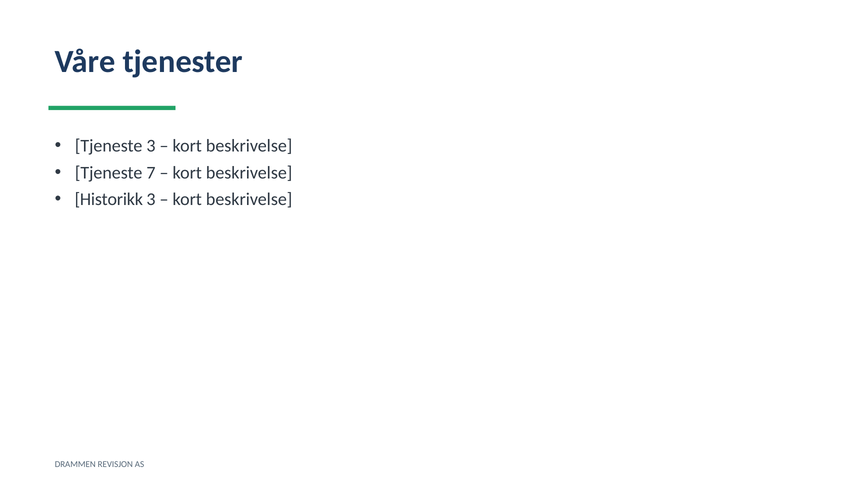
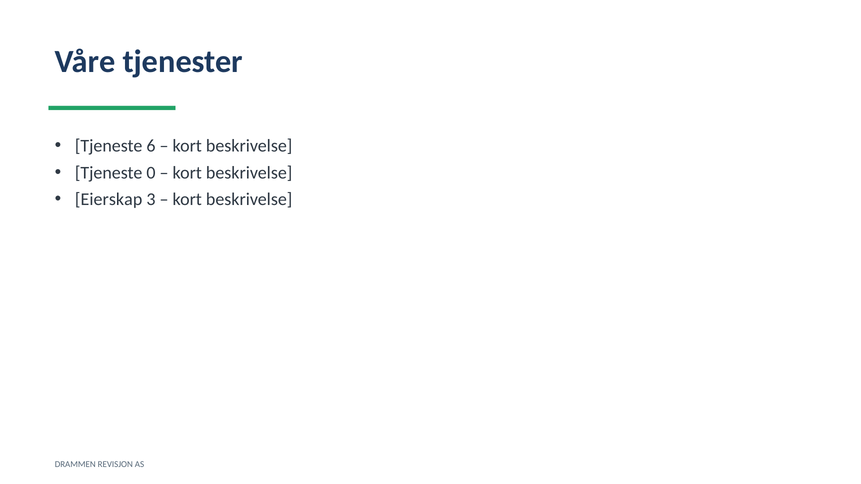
Tjeneste 3: 3 -> 6 (151, 146)
7: 7 -> 0 (151, 173)
Historikk: Historikk -> Eierskap (109, 200)
